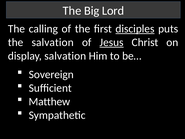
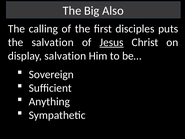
Lord: Lord -> Also (113, 11)
disciples underline: present -> none (135, 29)
Matthew: Matthew -> Anything (49, 101)
